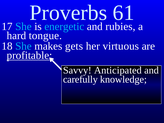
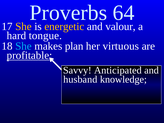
61: 61 -> 64 (124, 13)
She colour: light blue -> yellow (23, 26)
energetic colour: light blue -> yellow (64, 26)
rubies: rubies -> valour (121, 26)
gets: gets -> plan (74, 46)
carefully: carefully -> husband (80, 79)
